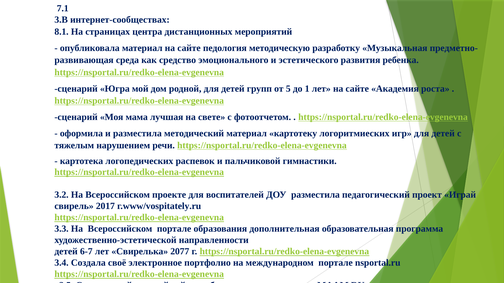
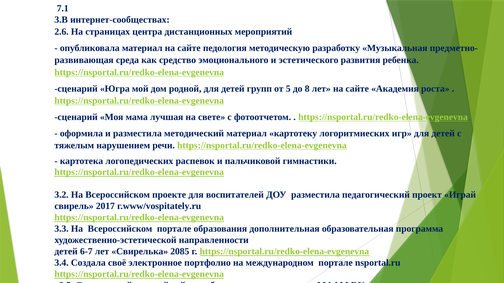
8.1: 8.1 -> 2.6 (62, 32)
1: 1 -> 8 (307, 89)
2077: 2077 -> 2085 (180, 252)
